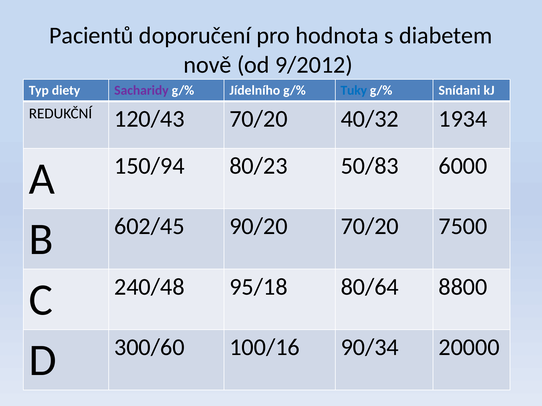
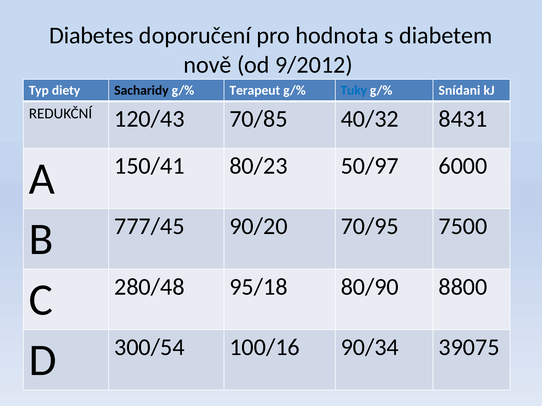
Pacientů: Pacientů -> Diabetes (91, 36)
Sacharidy colour: purple -> black (141, 91)
Jídelního: Jídelního -> Terapeut (255, 91)
120/43 70/20: 70/20 -> 70/85 (259, 119)
1934: 1934 -> 8431 (463, 119)
150/94: 150/94 -> 150/41 (149, 166)
50/83: 50/83 -> 50/97 (370, 166)
602/45: 602/45 -> 777/45 (149, 227)
90/20 70/20: 70/20 -> 70/95 (370, 227)
240/48: 240/48 -> 280/48 (149, 287)
80/64: 80/64 -> 80/90 (370, 287)
300/60: 300/60 -> 300/54 (149, 348)
20000: 20000 -> 39075 (469, 348)
